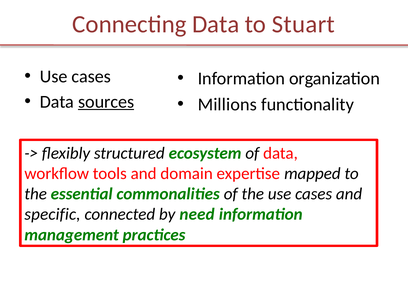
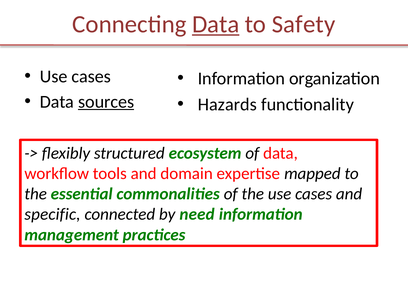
Data underline: none -> present (216, 24)
Stuart: Stuart -> Safety (303, 24)
Millions: Millions -> Hazards (227, 105)
